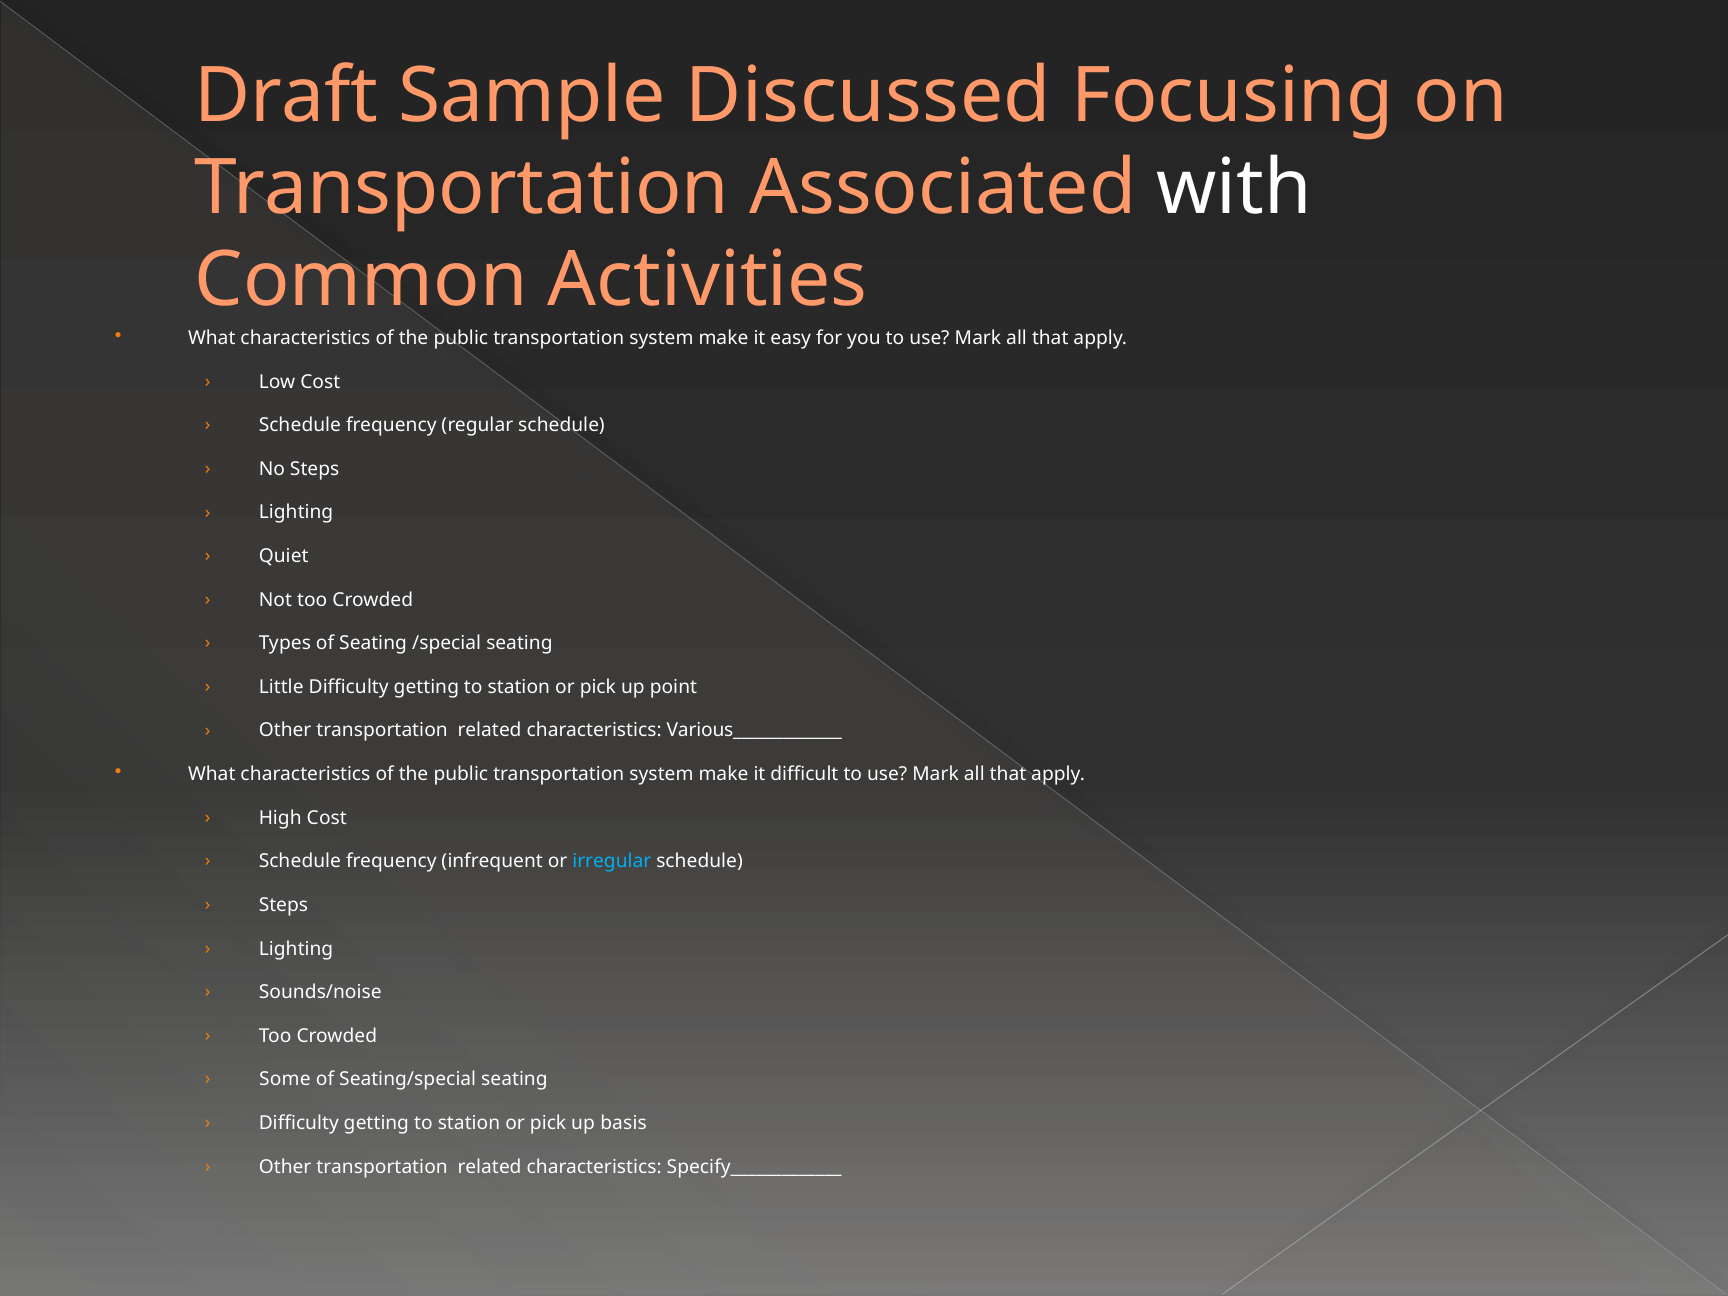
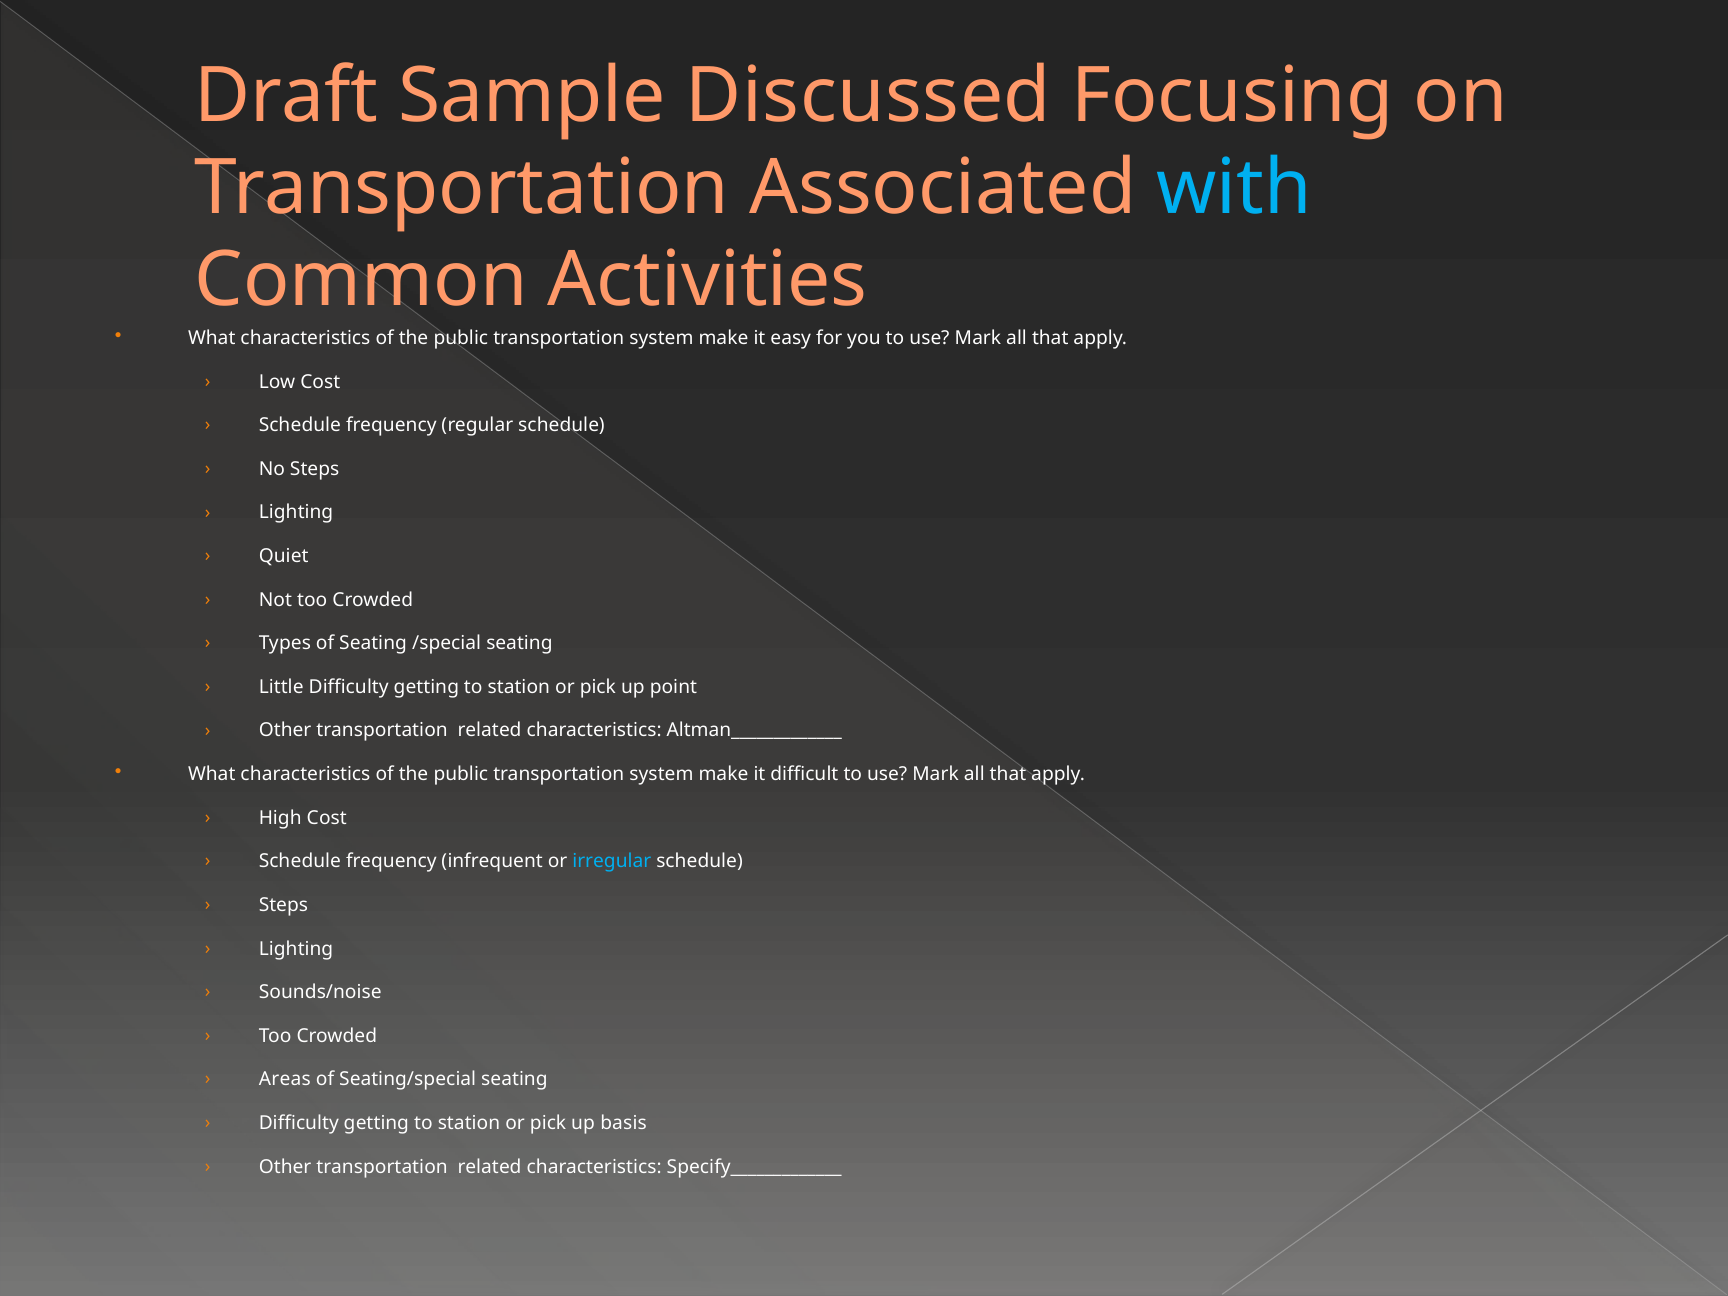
with colour: white -> light blue (1234, 188)
Various_____________: Various_____________ -> Altman_____________ (754, 731)
Some: Some -> Areas (285, 1080)
